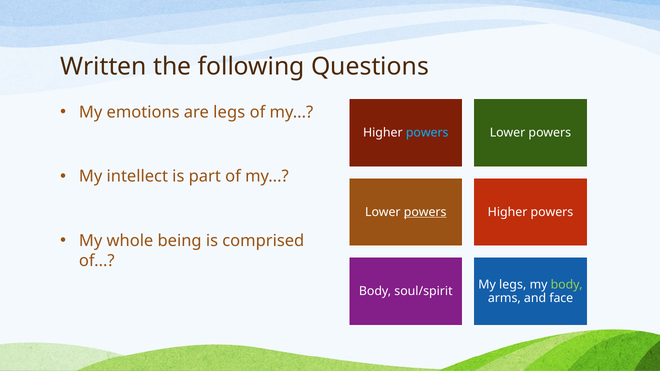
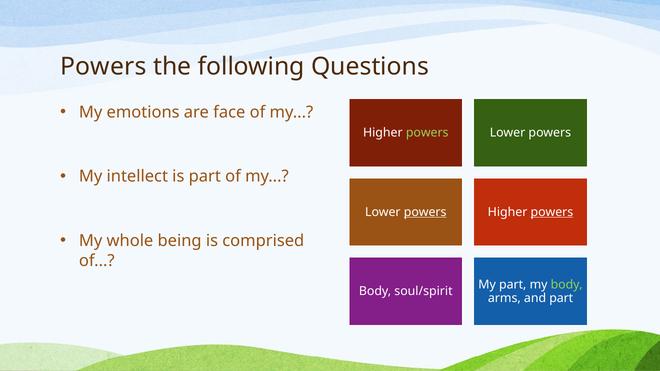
Written: Written -> Powers (103, 67)
are legs: legs -> face (229, 112)
powers colour: light blue -> light green (427, 133)
powers underline: none -> present (552, 212)
My legs: legs -> part (513, 285)
and face: face -> part (561, 298)
